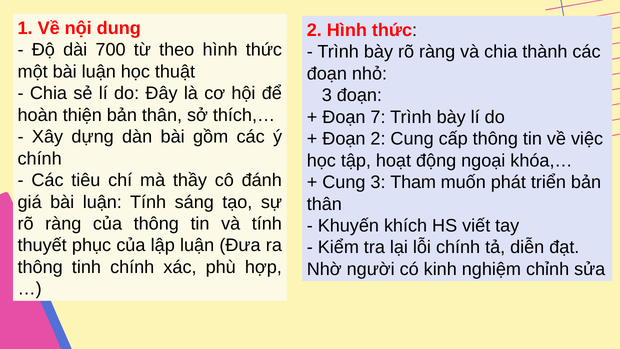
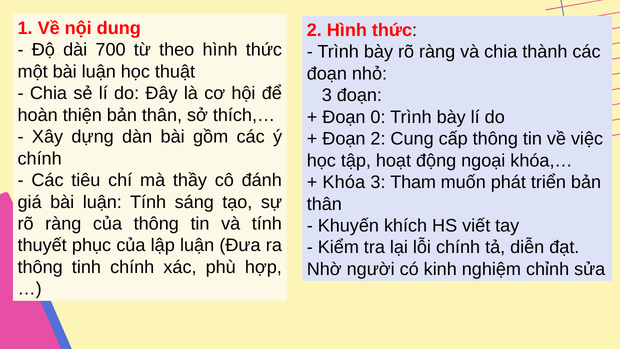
7: 7 -> 0 (378, 117)
Cung: Cung -> Khóa (344, 182)
